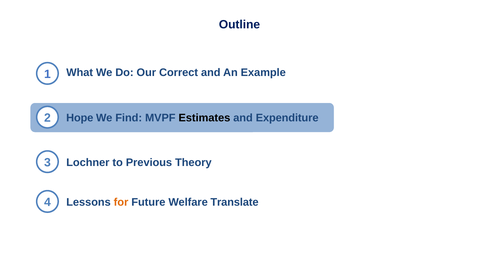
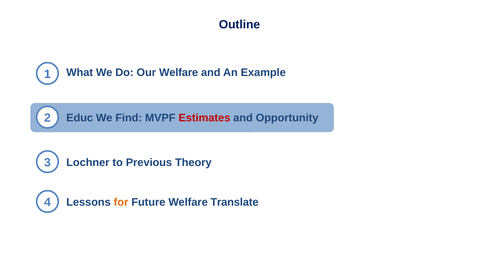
Our Correct: Correct -> Welfare (179, 73)
Hope: Hope -> Educ (80, 118)
Estimates colour: black -> red (204, 118)
Expenditure: Expenditure -> Opportunity (287, 118)
